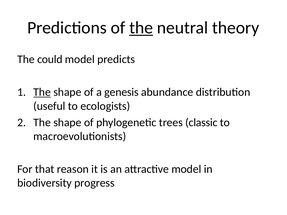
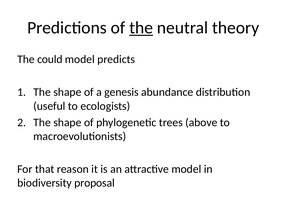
The underline: present -> none (42, 92)
classic: classic -> above (201, 123)
progress: progress -> proposal (95, 183)
